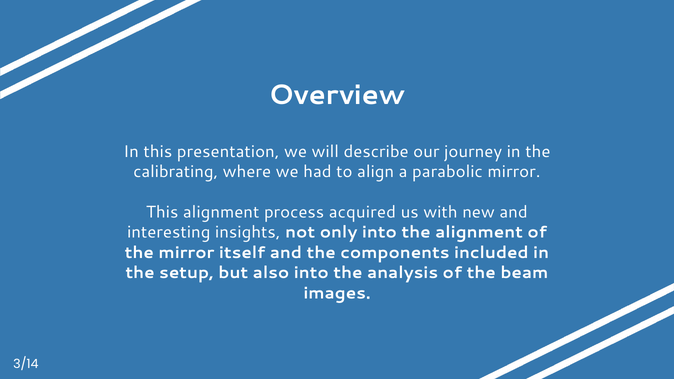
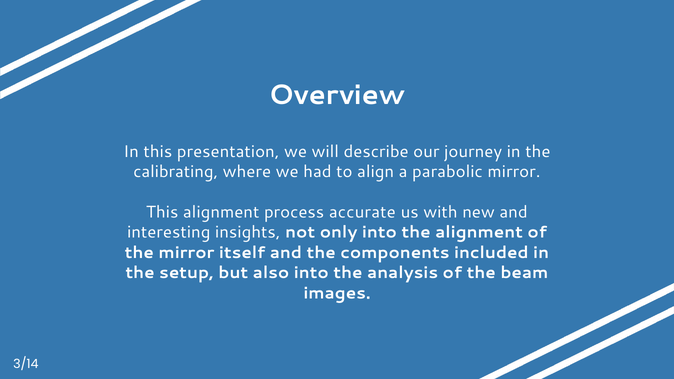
acquired: acquired -> accurate (362, 212)
